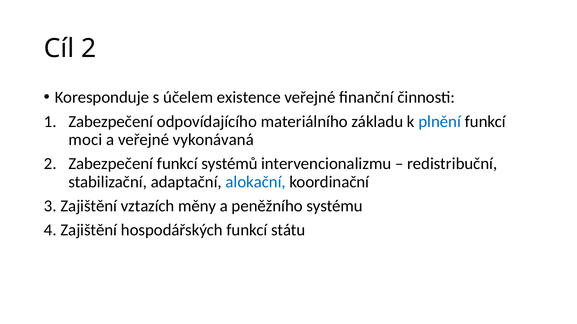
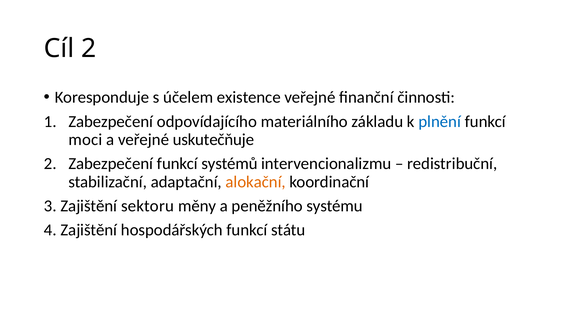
vykonávaná: vykonávaná -> uskutečňuje (213, 140)
alokační colour: blue -> orange (256, 182)
vztazích: vztazích -> sektoru (148, 206)
